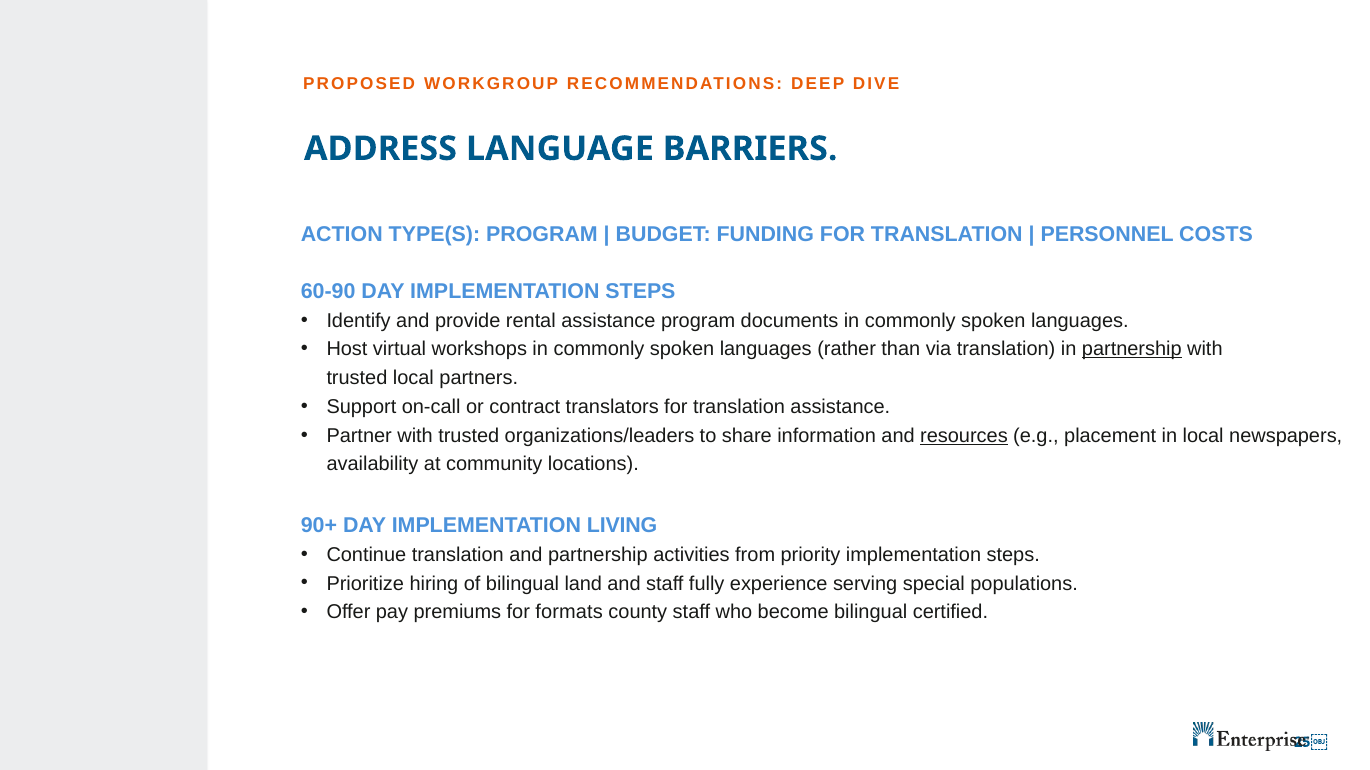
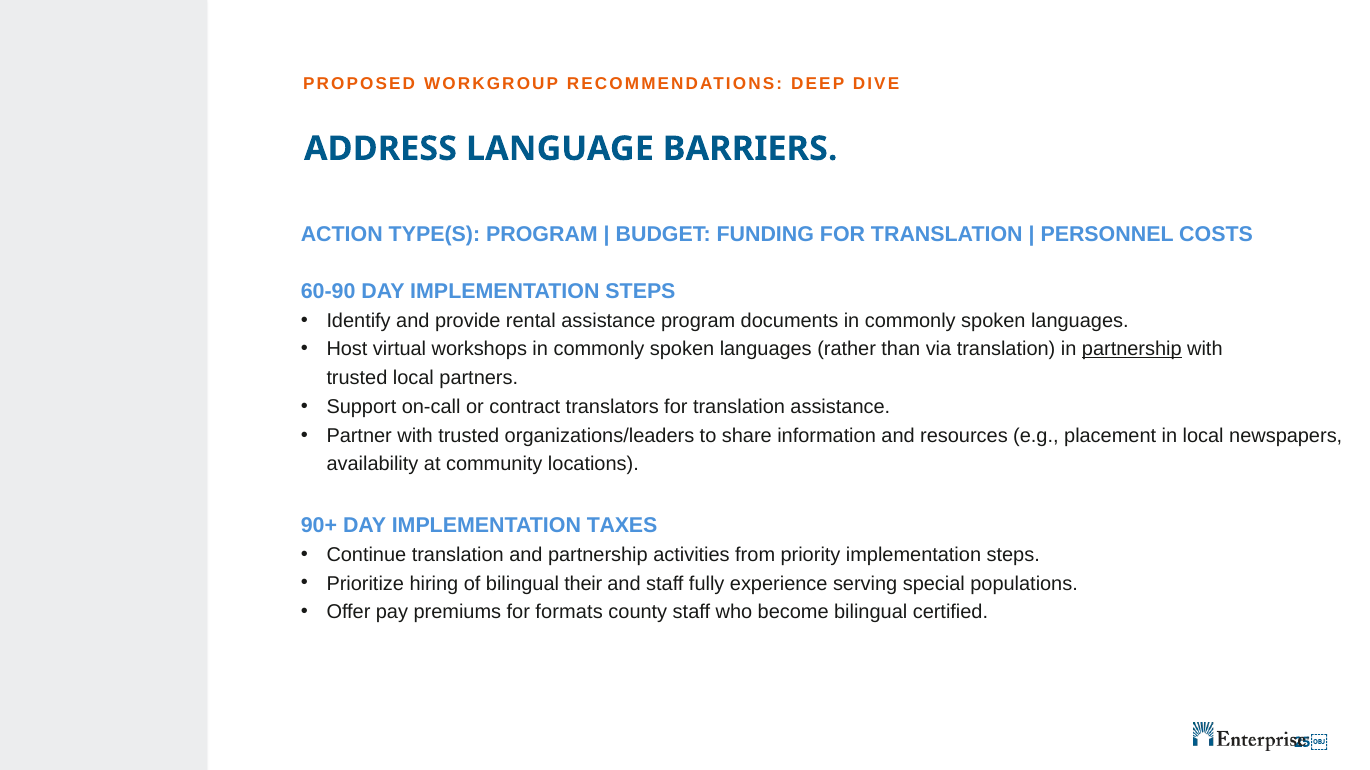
resources underline: present -> none (964, 436)
LIVING: LIVING -> TAXES (622, 526)
land: land -> their (583, 584)
